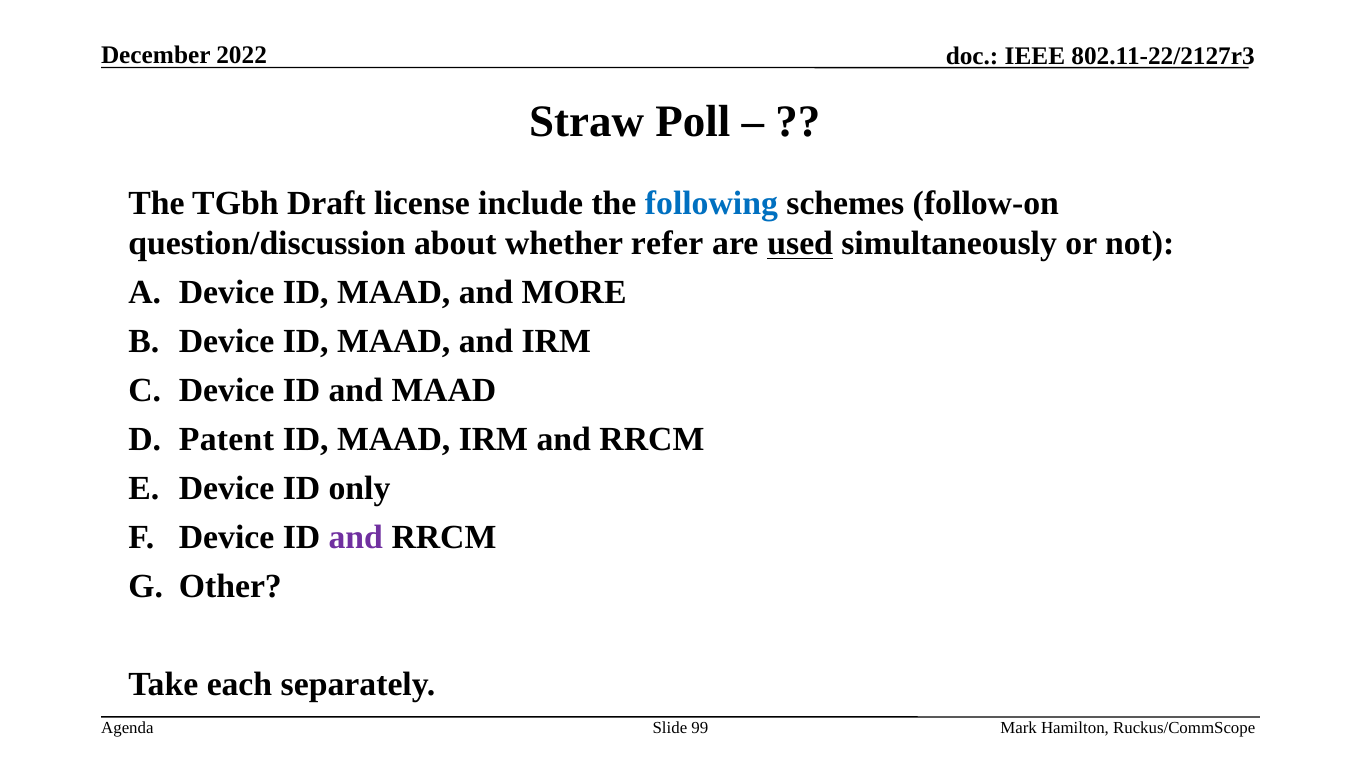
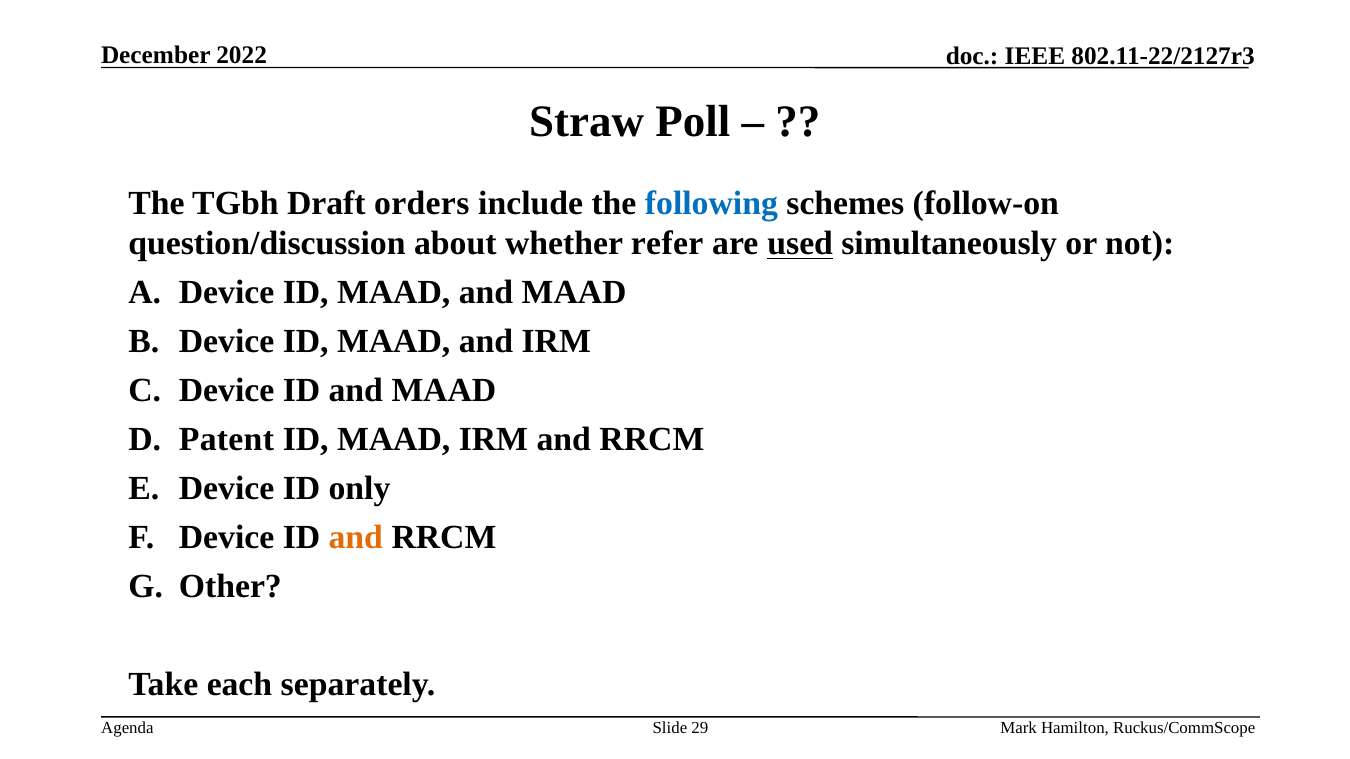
license: license -> orders (422, 203)
MAAD and MORE: MORE -> MAAD (574, 293)
and colour: purple -> orange (356, 537)
99: 99 -> 29 (700, 728)
